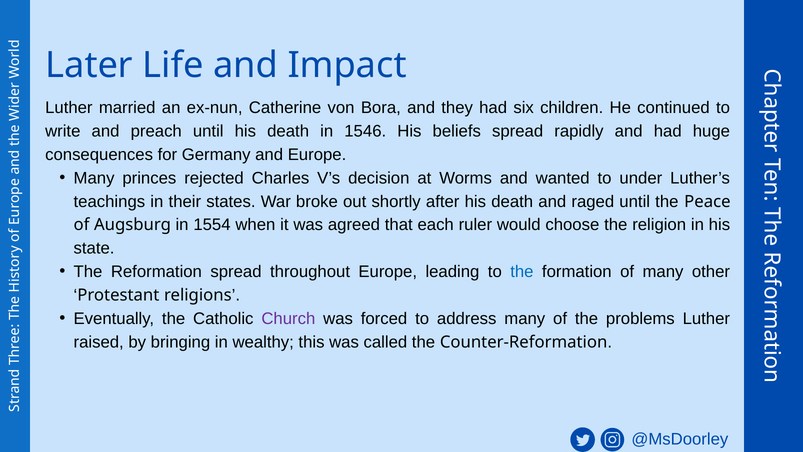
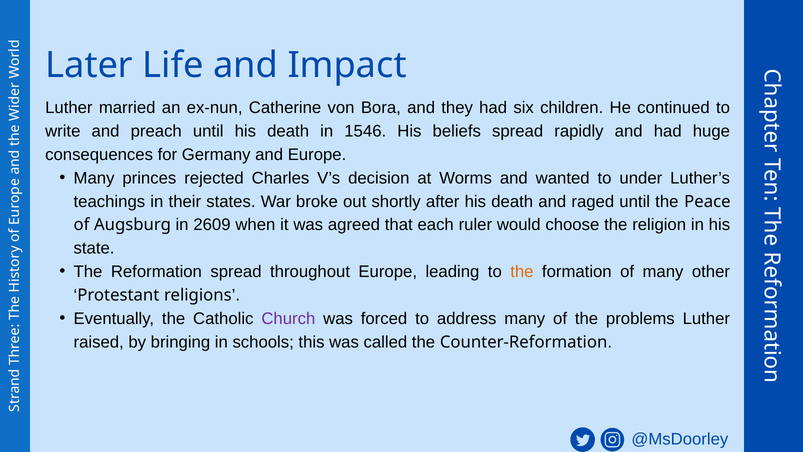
1554: 1554 -> 2609 (212, 225)
the colour: blue -> orange (522, 272)
wealthy: wealthy -> schools (263, 342)
